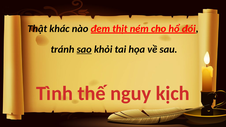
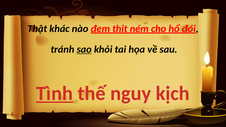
Tình underline: none -> present (55, 94)
